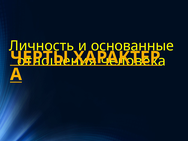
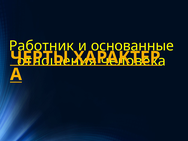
Личность: Личность -> Работник (41, 46)
